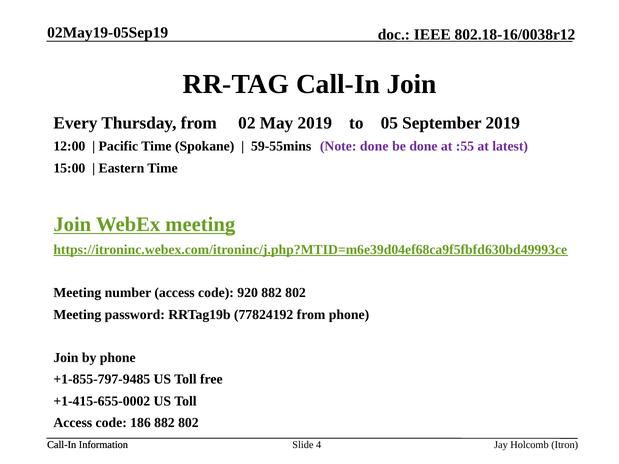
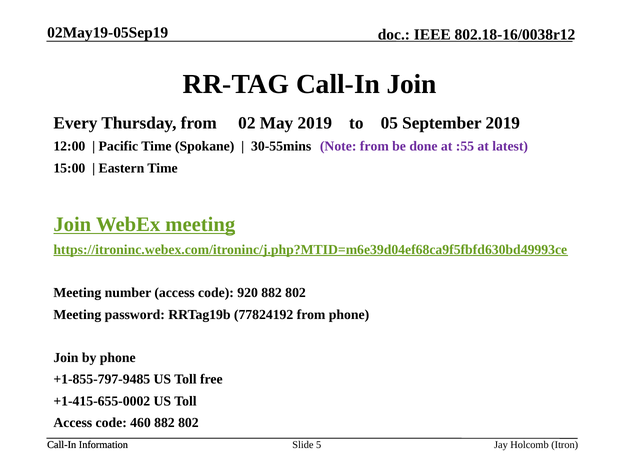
59-55mins: 59-55mins -> 30-55mins (281, 146)
Note done: done -> from (374, 146)
186: 186 -> 460 (140, 423)
4: 4 -> 5 (319, 445)
